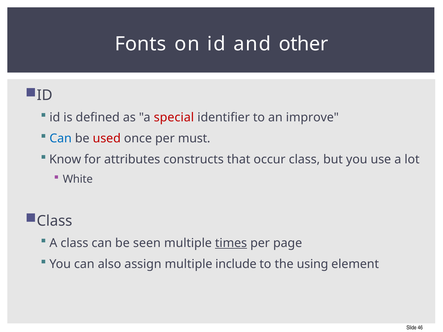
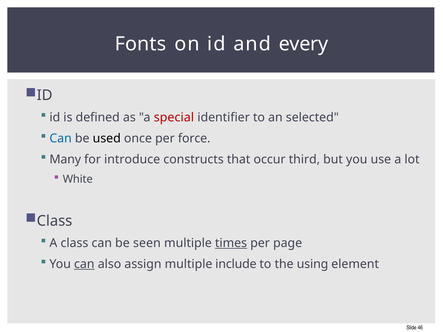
other: other -> every (303, 44)
improve: improve -> selected (312, 118)
used colour: red -> black (107, 139)
must: must -> force (194, 139)
Know: Know -> Many (65, 160)
attributes: attributes -> introduce (132, 160)
occur class: class -> third (304, 160)
can underline: none -> present (84, 264)
